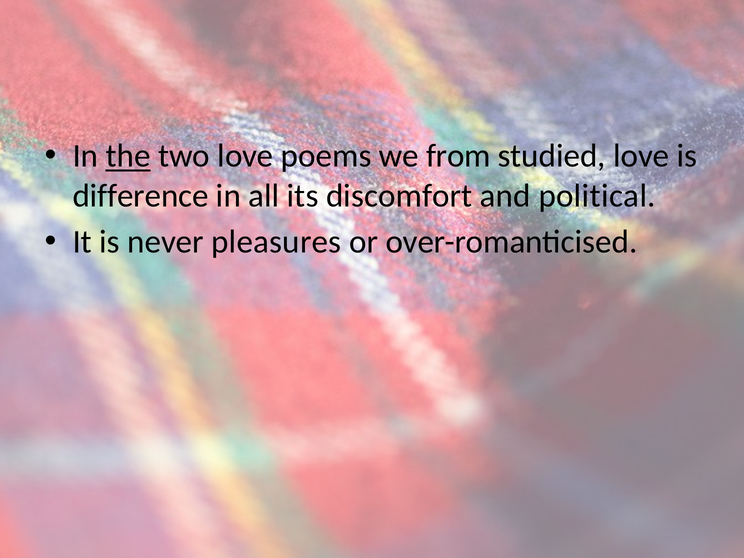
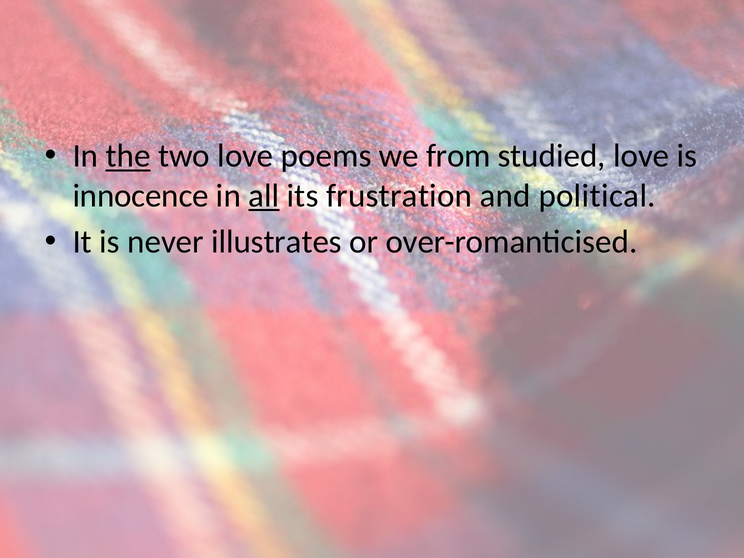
difference: difference -> innocence (141, 196)
all underline: none -> present (264, 196)
discomfort: discomfort -> frustration (399, 196)
pleasures: pleasures -> illustrates (276, 242)
